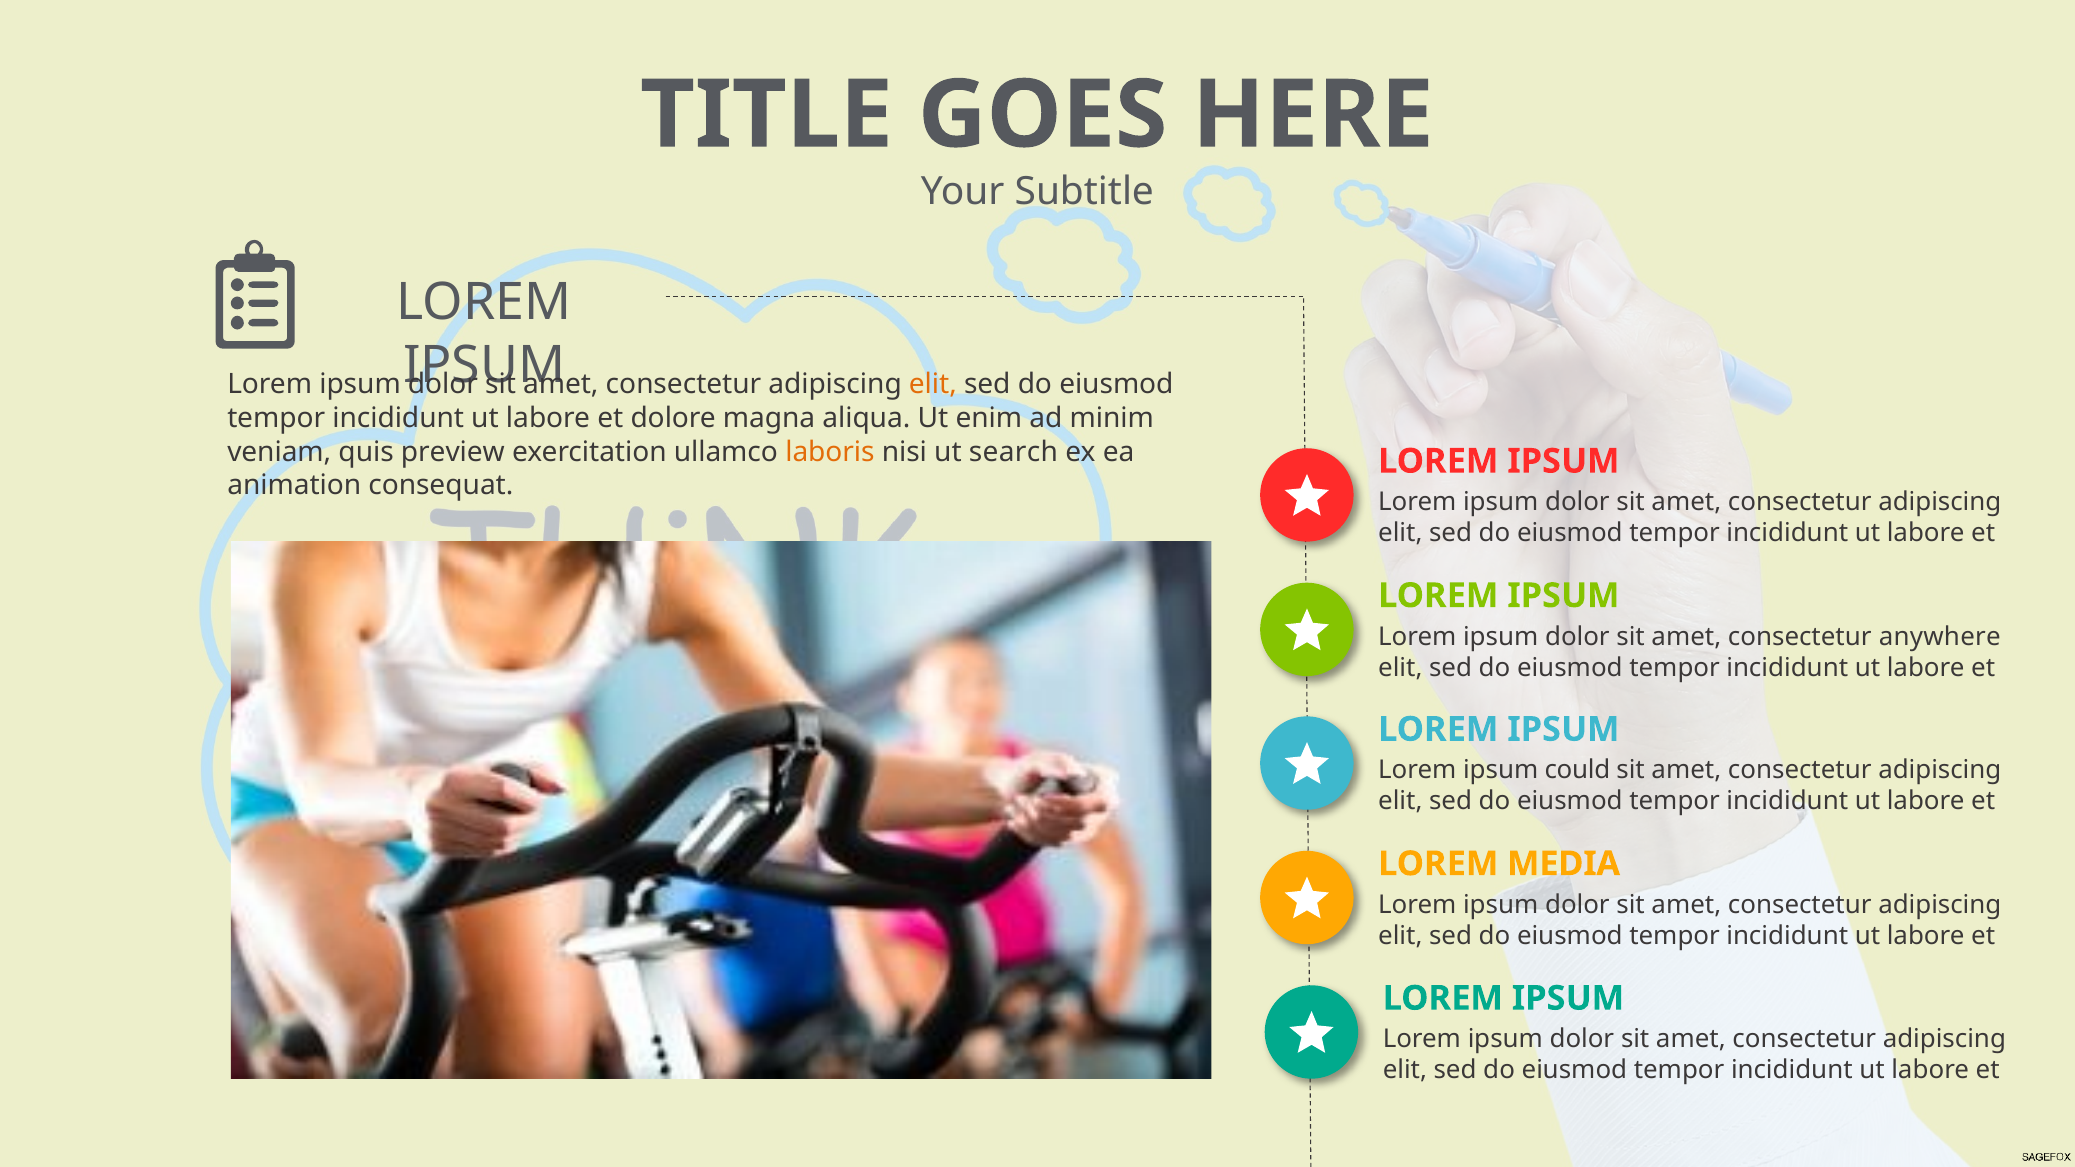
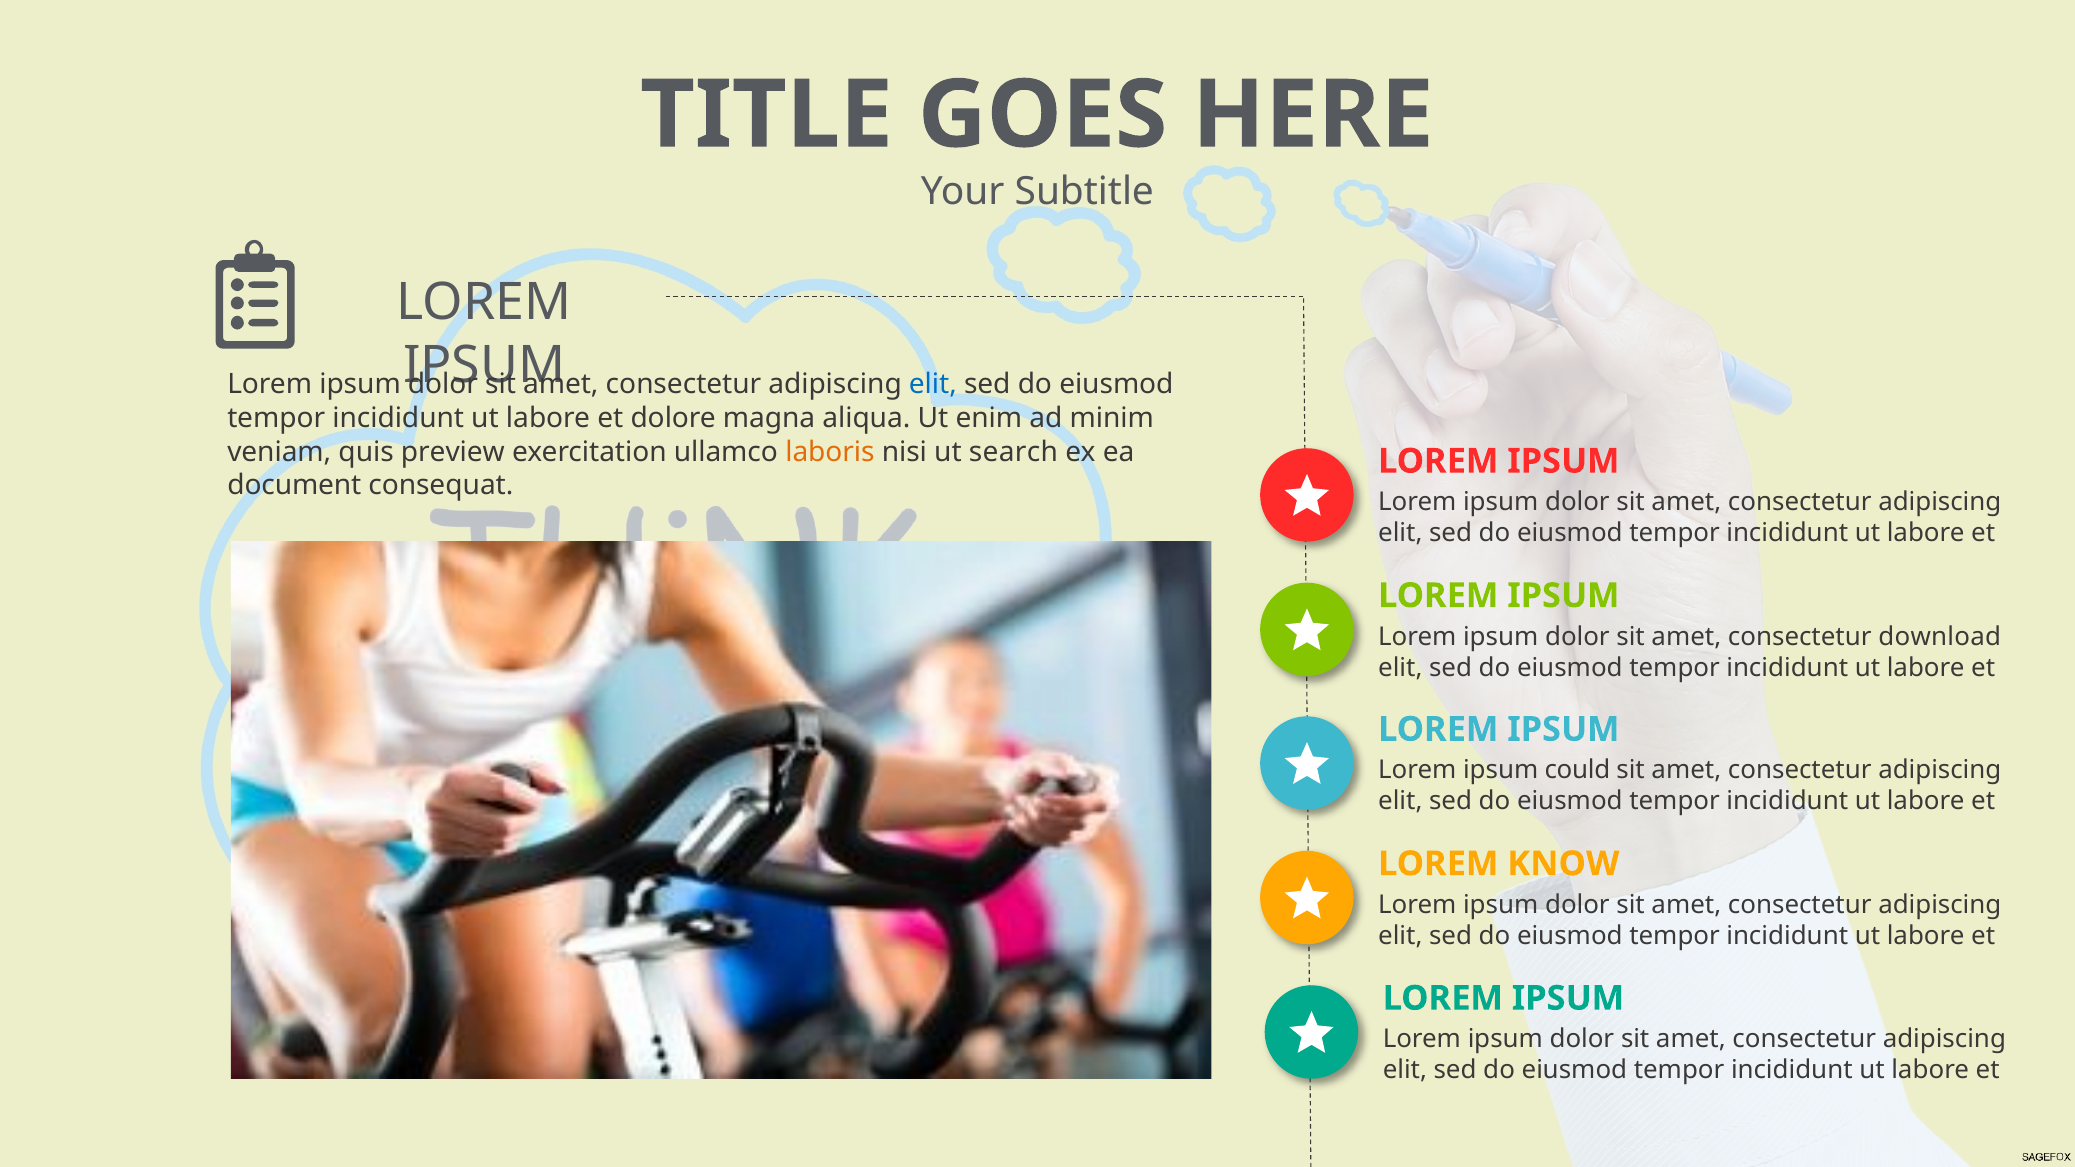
elit colour: orange -> blue (933, 384)
animation: animation -> document (294, 486)
anywhere: anywhere -> download (1940, 637)
MEDIA: MEDIA -> KNOW (1563, 864)
